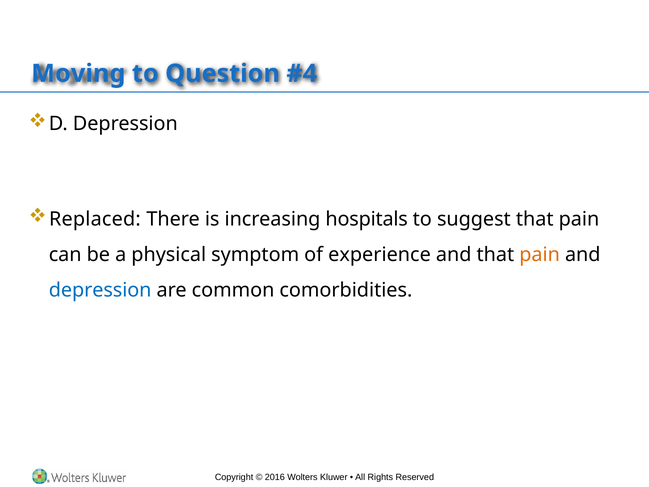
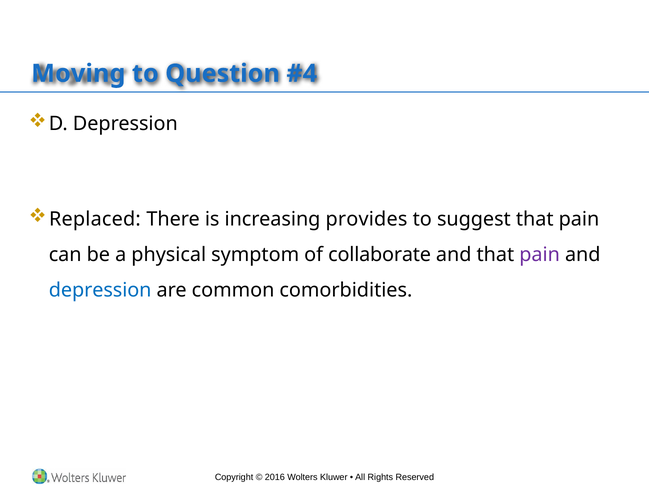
hospitals: hospitals -> provides (366, 219)
experience: experience -> collaborate (380, 255)
pain colour: orange -> purple (540, 255)
